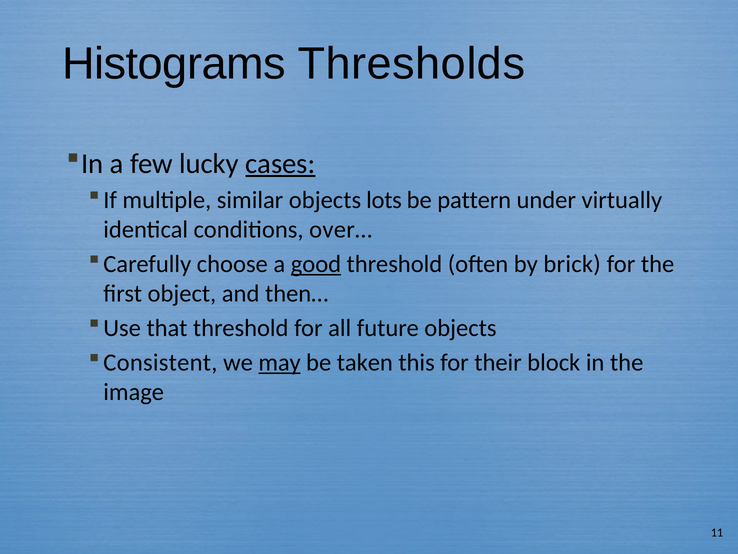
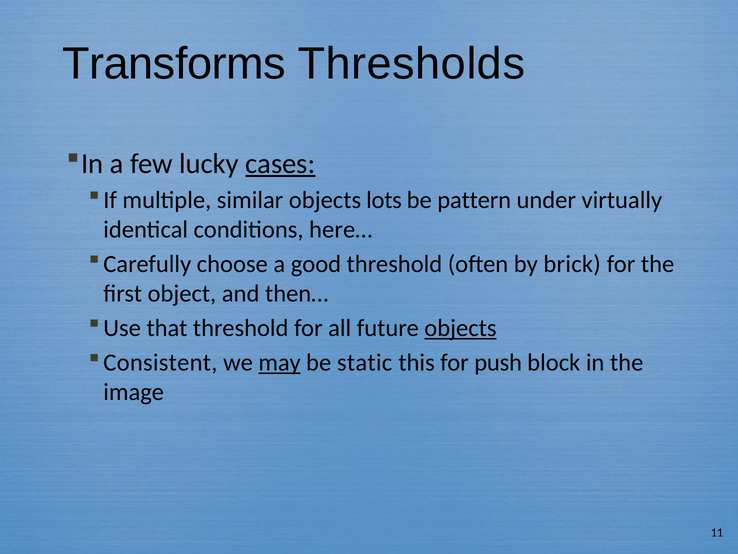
Histograms: Histograms -> Transforms (174, 64)
over…: over… -> here… (341, 230)
good underline: present -> none (316, 264)
objects underline: none -> present (460, 328)
taken: taken -> static (365, 362)
their: their -> push (498, 362)
